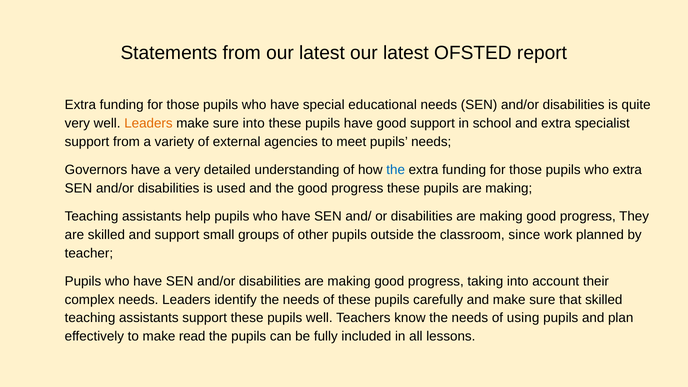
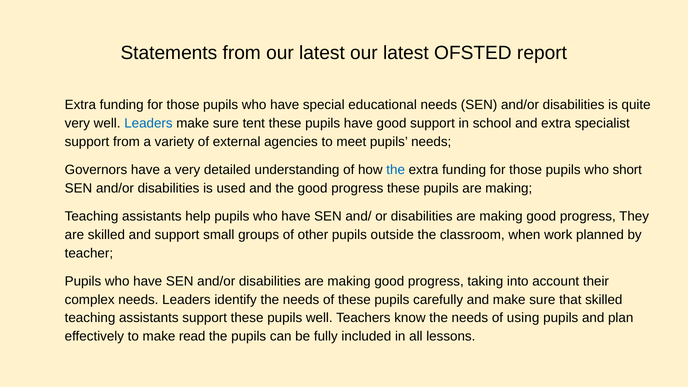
Leaders colour: orange -> blue (148, 123)
sure into: into -> tent (254, 123)
who extra: extra -> short (627, 170)
since: since -> when (524, 235)
